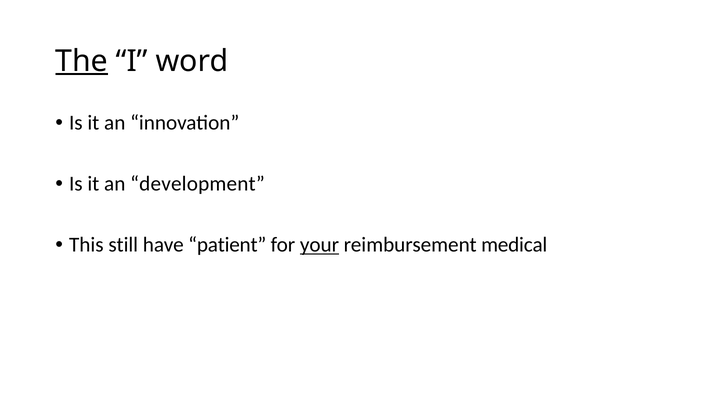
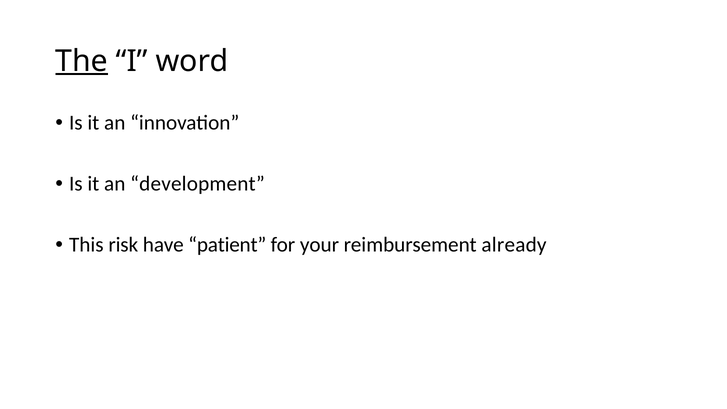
still: still -> risk (123, 245)
your underline: present -> none (319, 245)
medical: medical -> already (514, 245)
